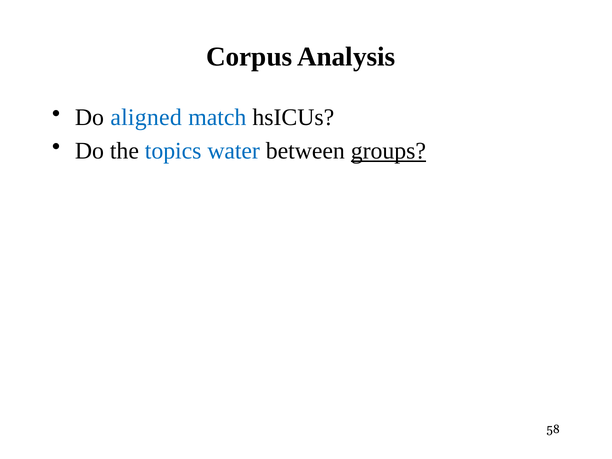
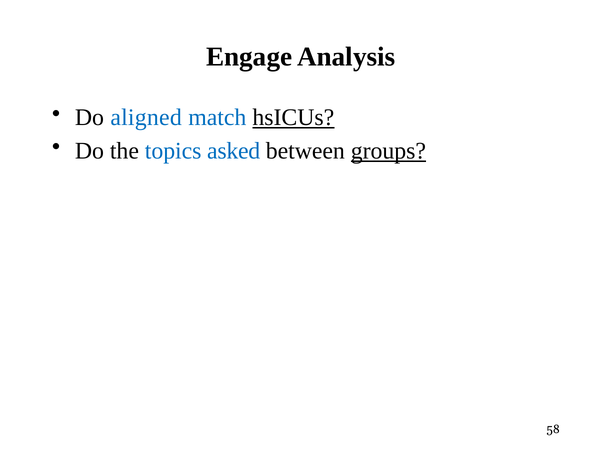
Corpus: Corpus -> Engage (249, 57)
hsICUs underline: none -> present (293, 118)
water: water -> asked (234, 151)
